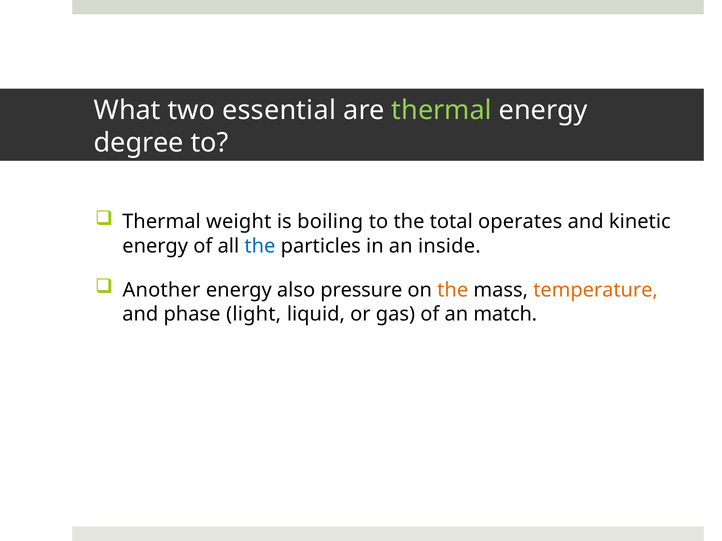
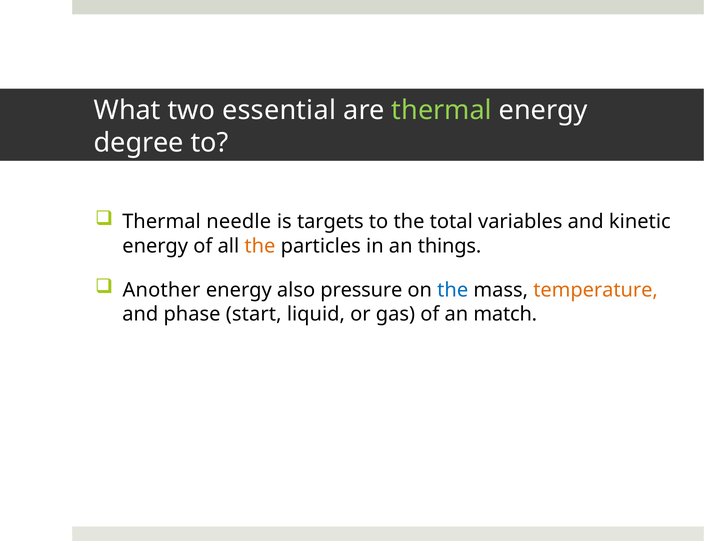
weight: weight -> needle (239, 222)
boiling: boiling -> targets (330, 222)
operates: operates -> variables (520, 222)
the colour: blue -> orange (260, 246)
inside: inside -> things (450, 246)
the colour: orange -> blue (453, 290)
light: light -> start (254, 314)
